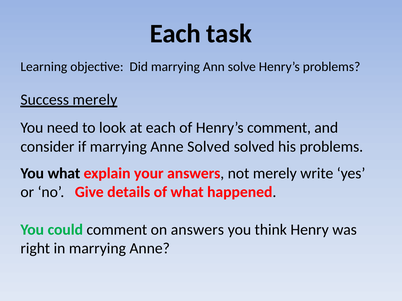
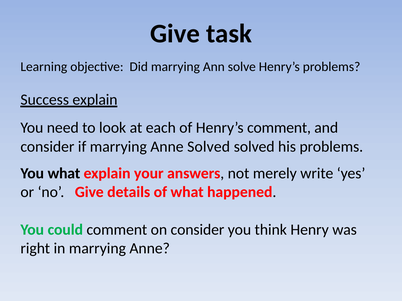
Each: Each -> Give (175, 34)
Success merely: merely -> explain (95, 100)
on answers: answers -> consider (197, 230)
